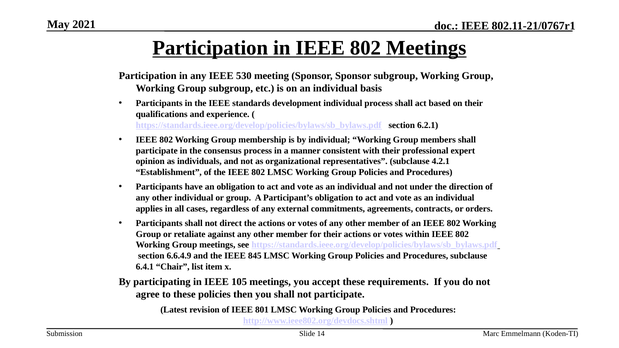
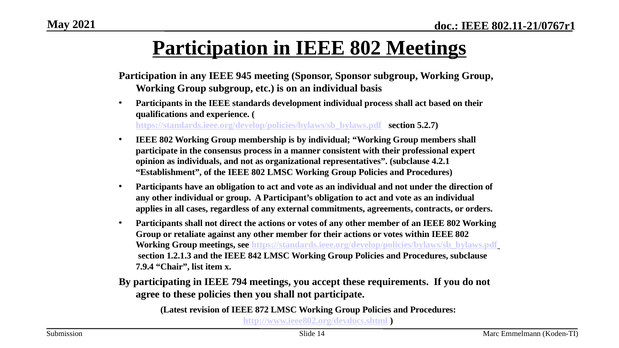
530: 530 -> 945 (244, 76)
6.2.1: 6.2.1 -> 5.2.7 (428, 125)
6.6.4.9: 6.6.4.9 -> 1.2.1.3 (179, 256)
845: 845 -> 842 (255, 256)
6.4.1: 6.4.1 -> 7.9.4 (145, 267)
105: 105 -> 794 (239, 282)
801: 801 -> 872 (262, 310)
